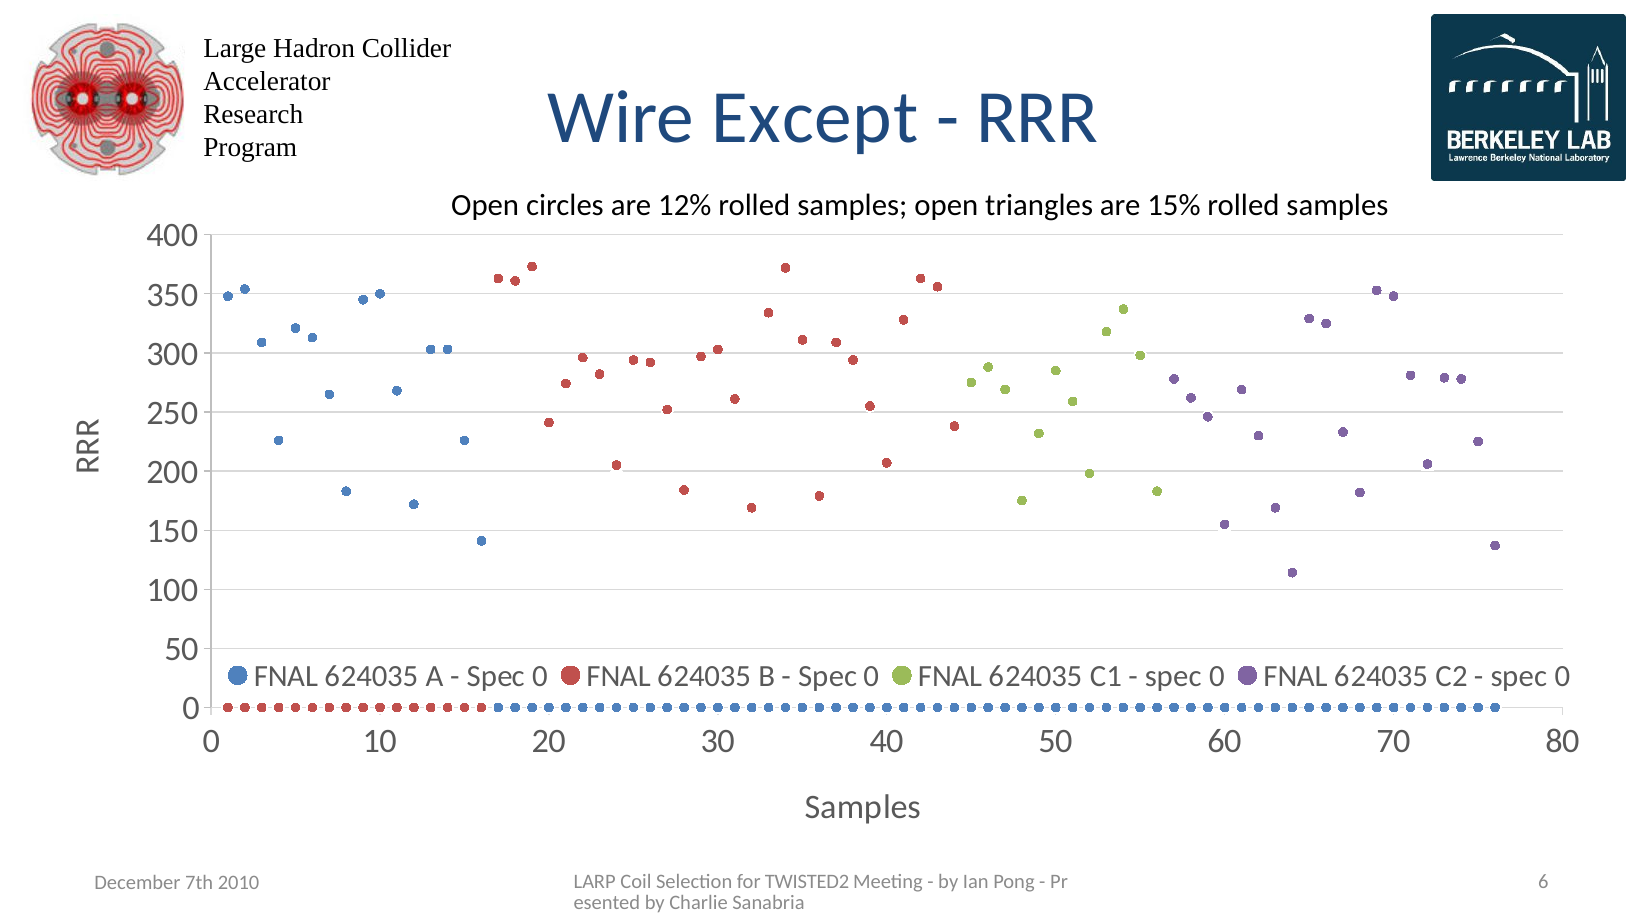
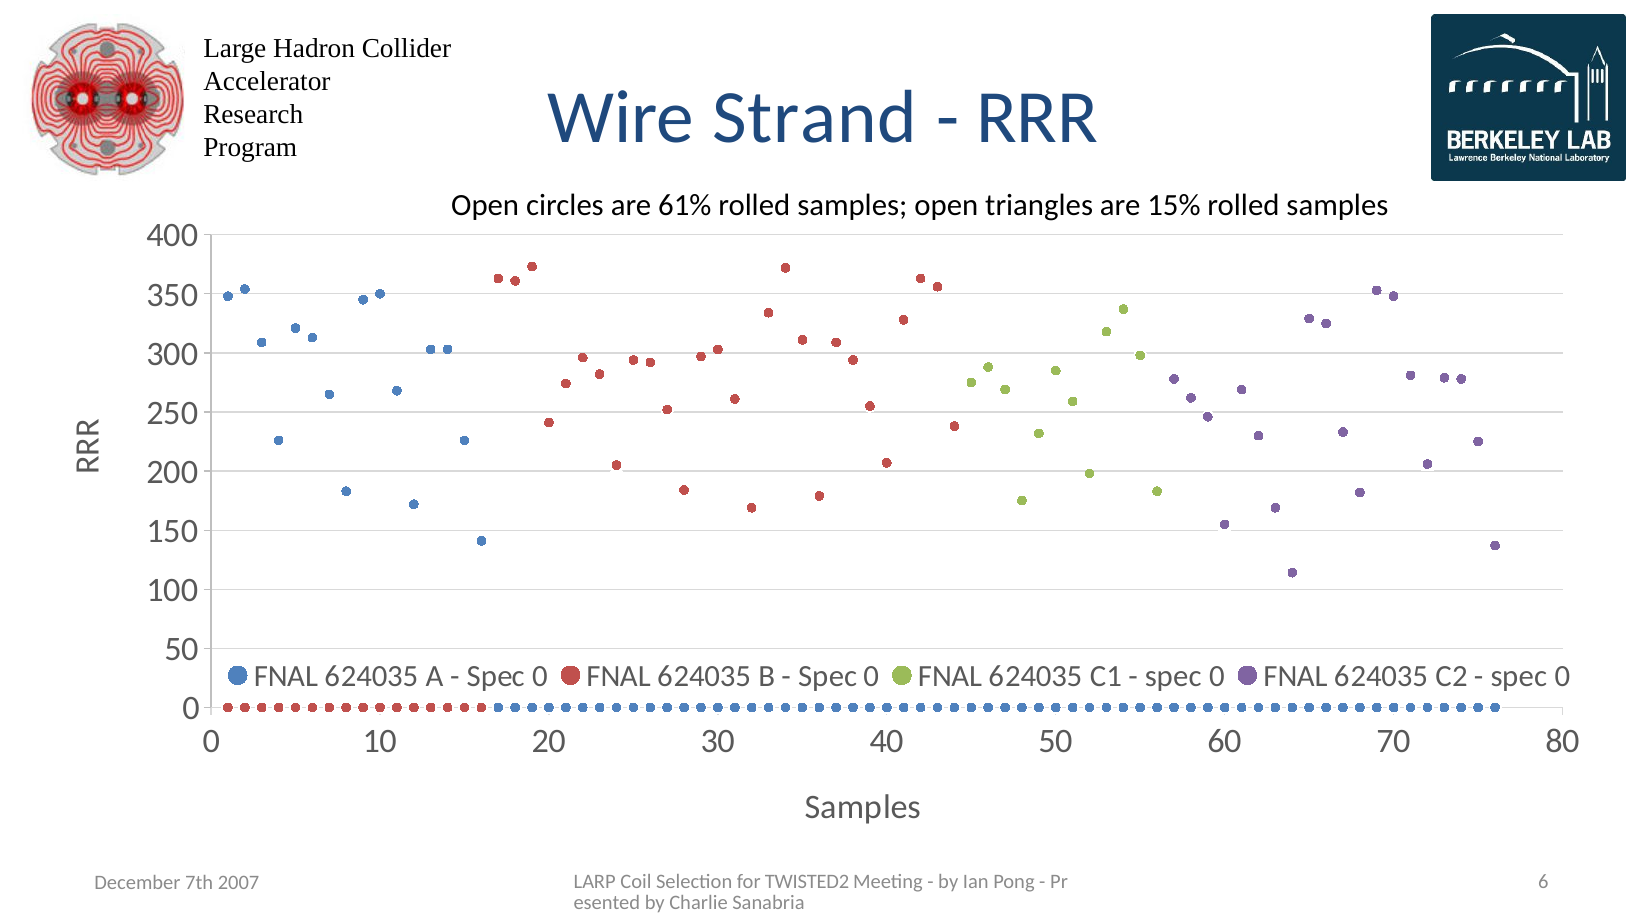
Except: Except -> Strand (815, 117)
12%: 12% -> 61% (685, 206)
2010: 2010 -> 2007 (239, 883)
